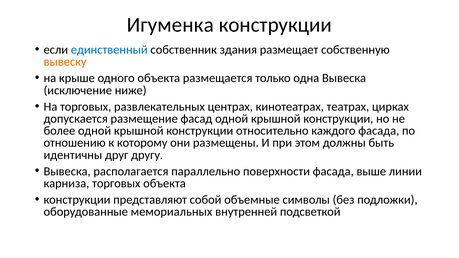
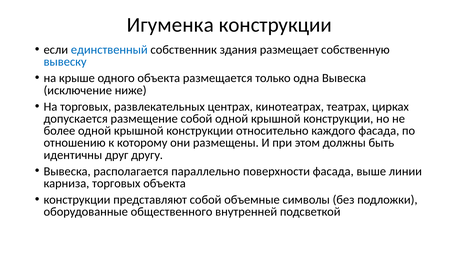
вывеску colour: orange -> blue (65, 62)
размещение фасад: фасад -> собой (196, 119)
мемориальных: мемориальных -> общественного (172, 212)
